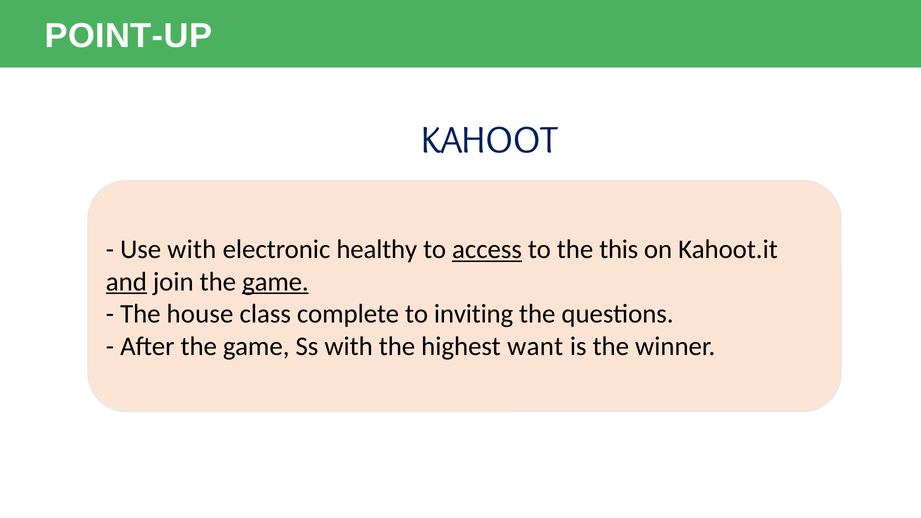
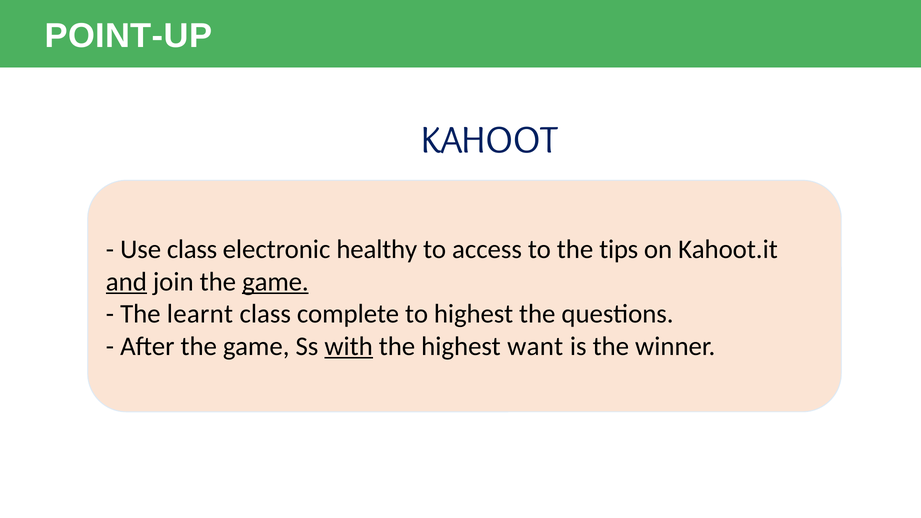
Use with: with -> class (192, 250)
access underline: present -> none (487, 250)
this: this -> tips (619, 250)
house: house -> learnt (200, 314)
to inviting: inviting -> highest (474, 314)
with underline: none -> present (349, 346)
